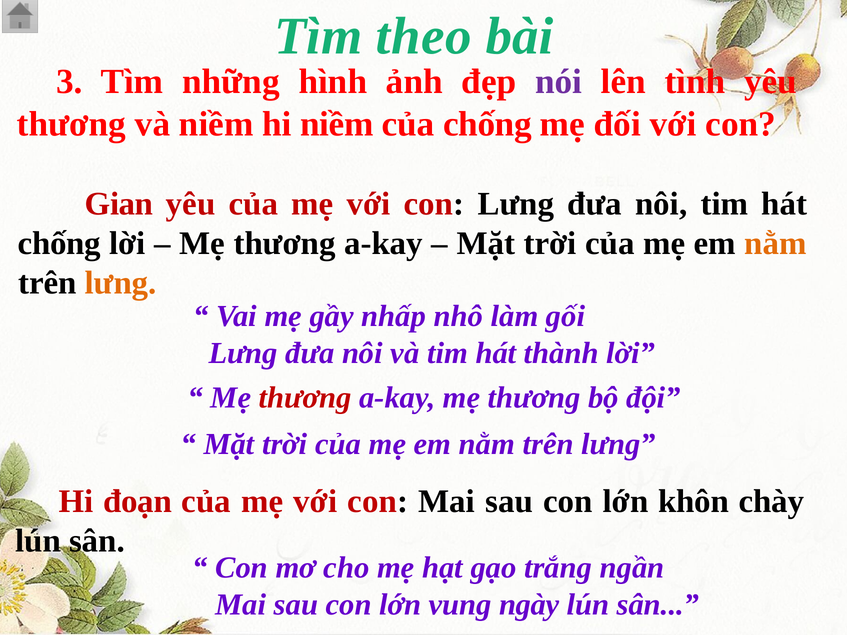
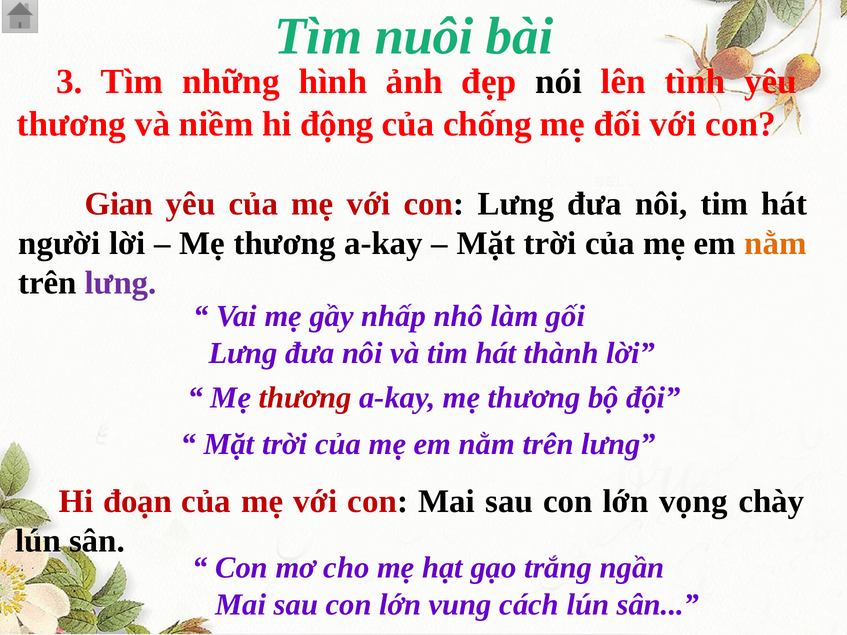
theo: theo -> nuôi (424, 36)
nói colour: purple -> black (559, 82)
hi niềm: niềm -> động (337, 124)
chống: chống -> người (59, 244)
lưng colour: orange -> purple (121, 283)
khôn: khôn -> vọng (693, 501)
ngày: ngày -> cách (529, 605)
